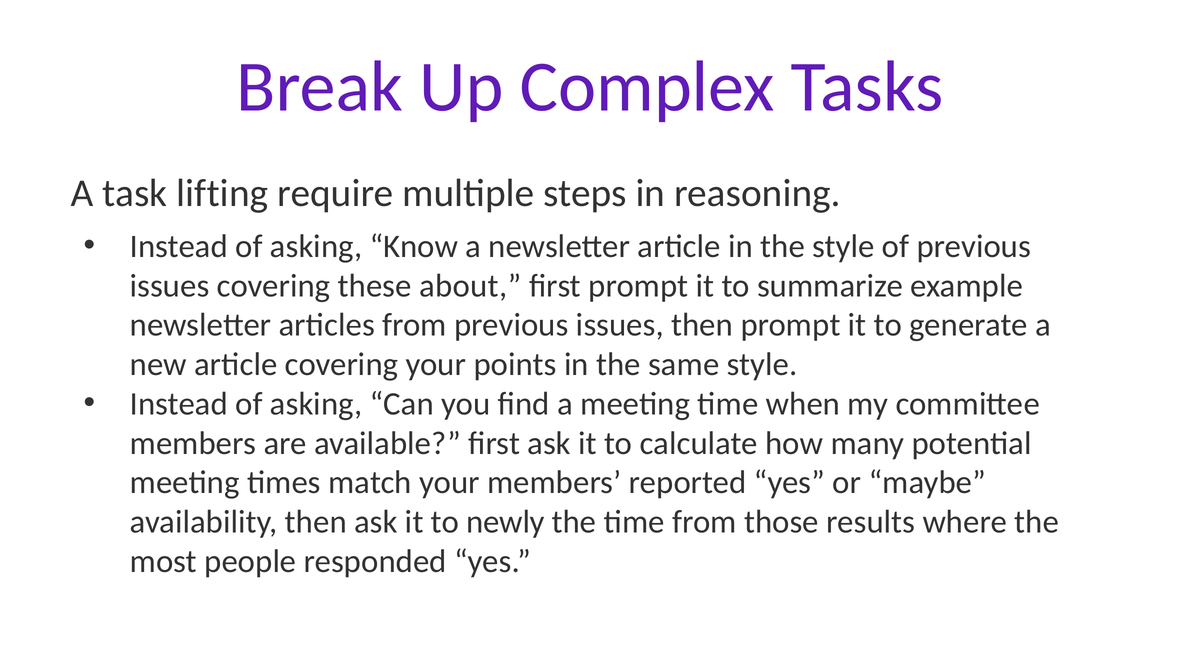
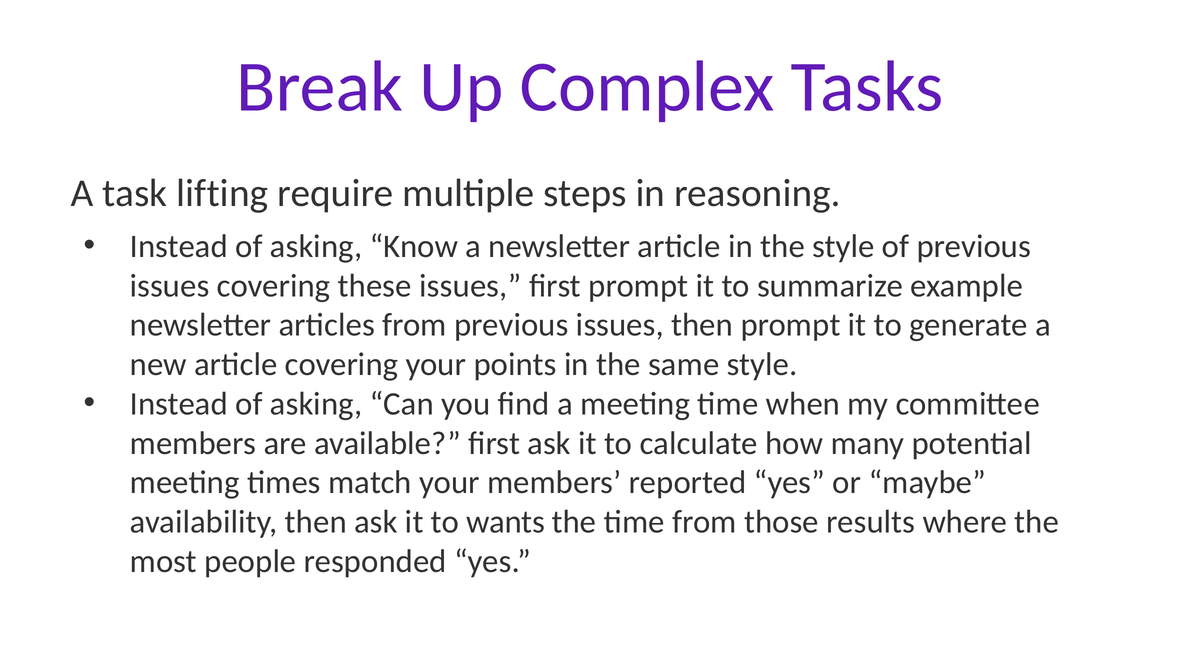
these about: about -> issues (470, 286)
newly: newly -> wants (506, 522)
